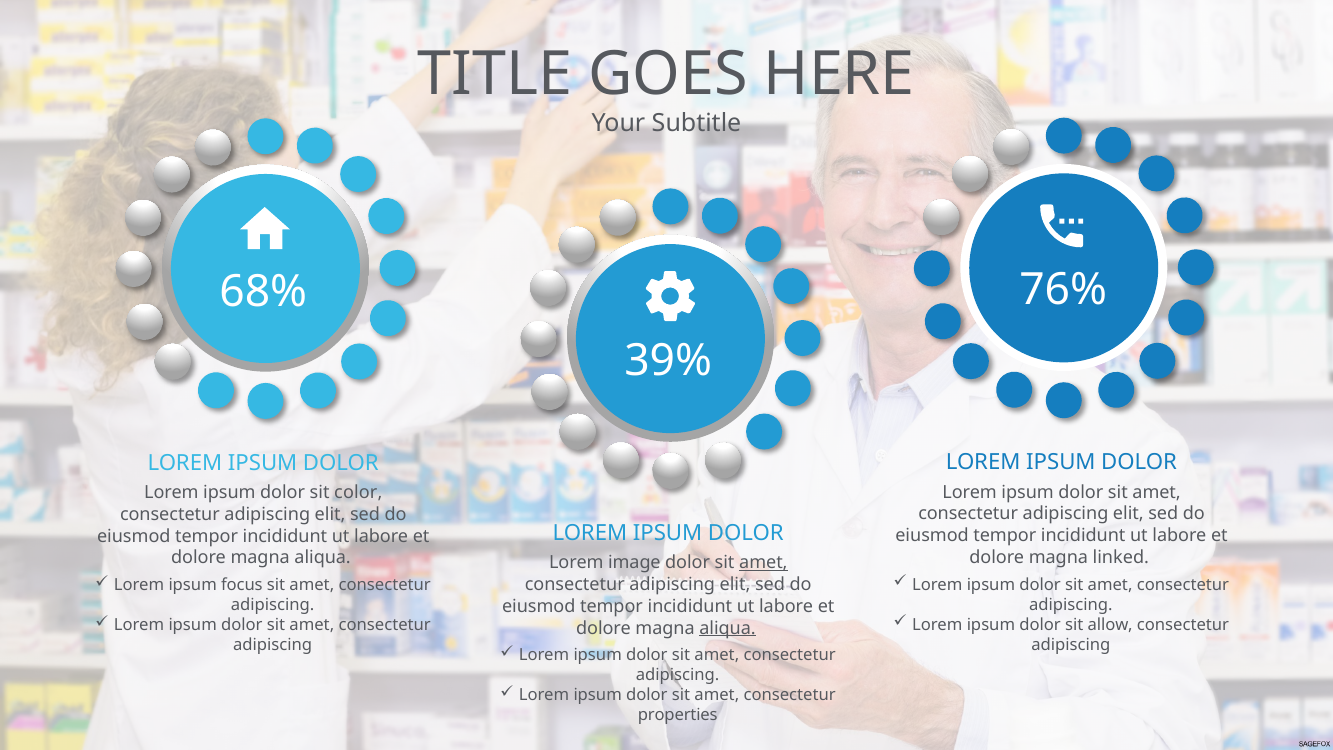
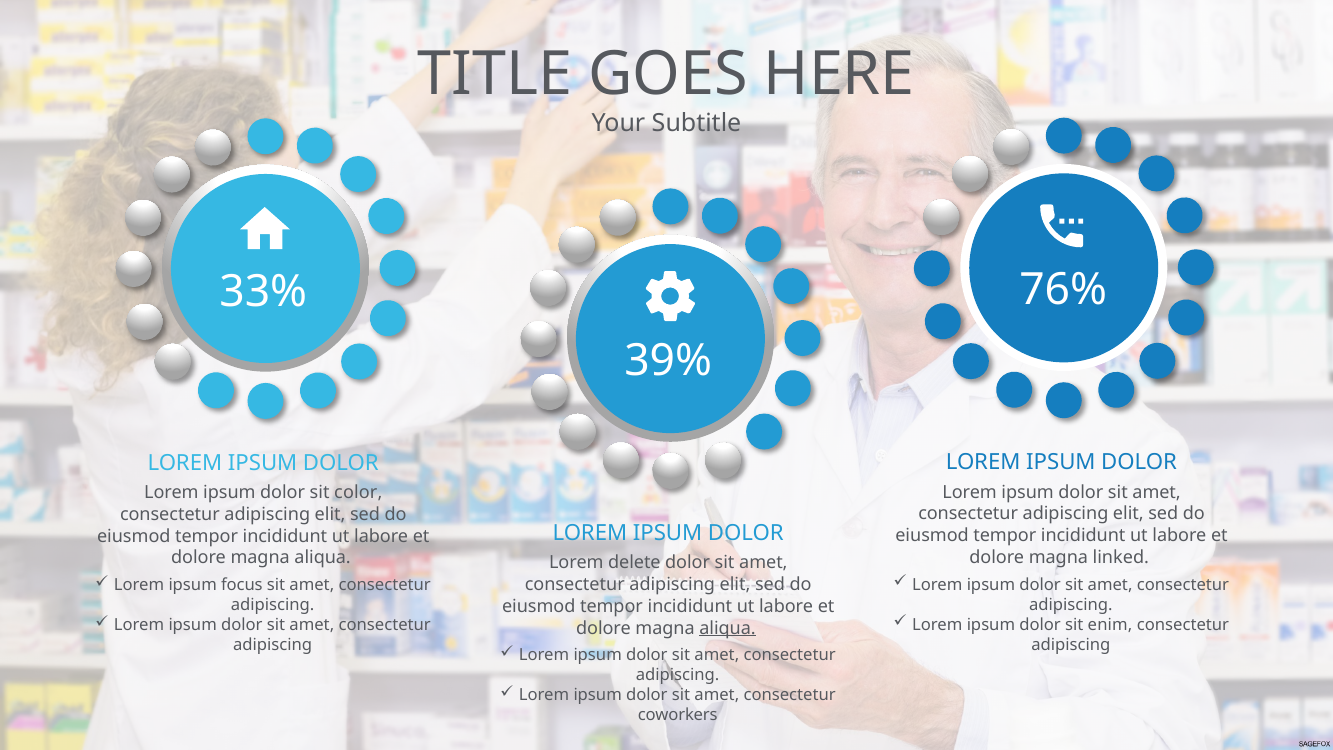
68%: 68% -> 33% (263, 291)
image: image -> delete (634, 563)
amet underline: present -> none (763, 563)
allow: allow -> enim (1110, 625)
properties: properties -> coworkers (678, 715)
